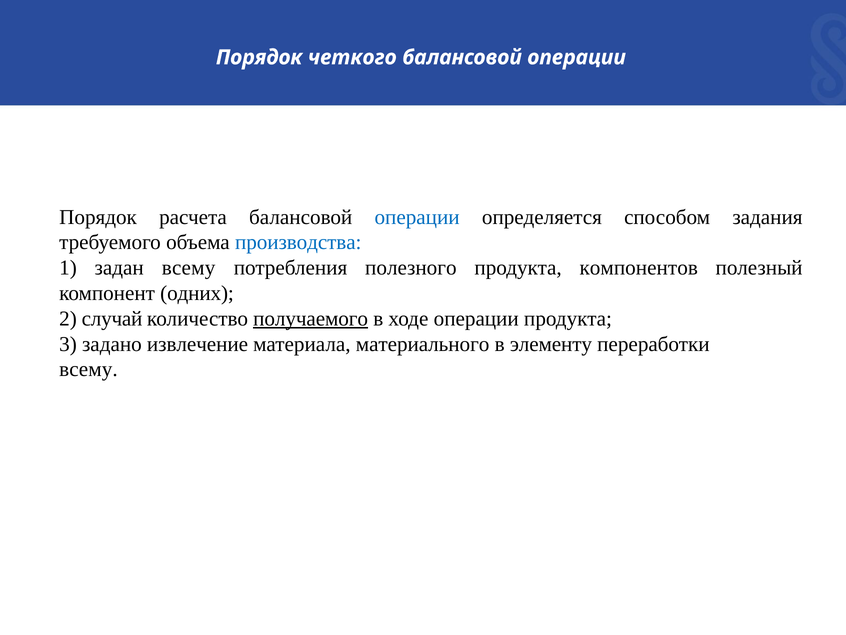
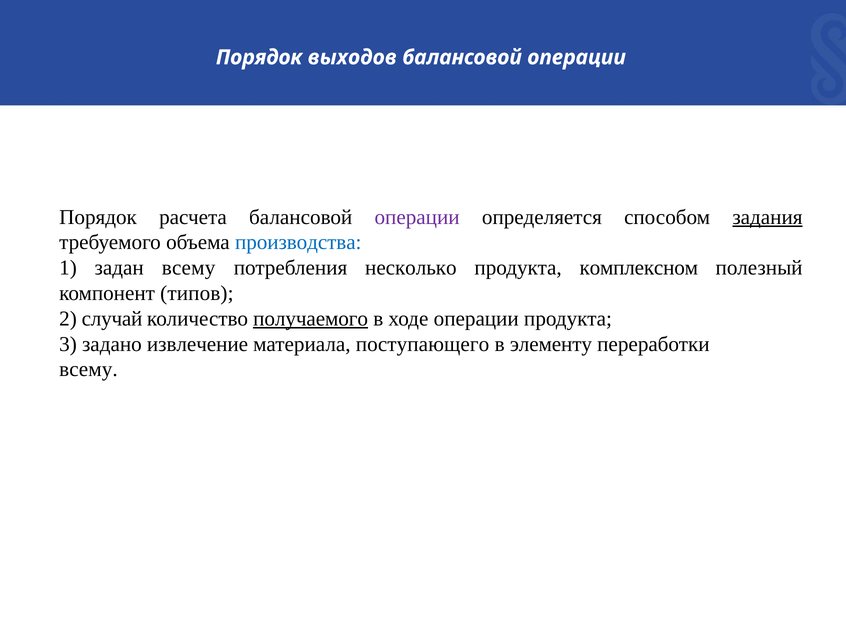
четкого: четкого -> выходов (352, 57)
операции colour: blue -> purple (417, 217)
задания underline: none -> present (767, 217)
полезного: полезного -> несколько (411, 268)
компонентов: компонентов -> комплексном (639, 268)
одних: одних -> типов (197, 293)
материального: материального -> поступающего (423, 344)
